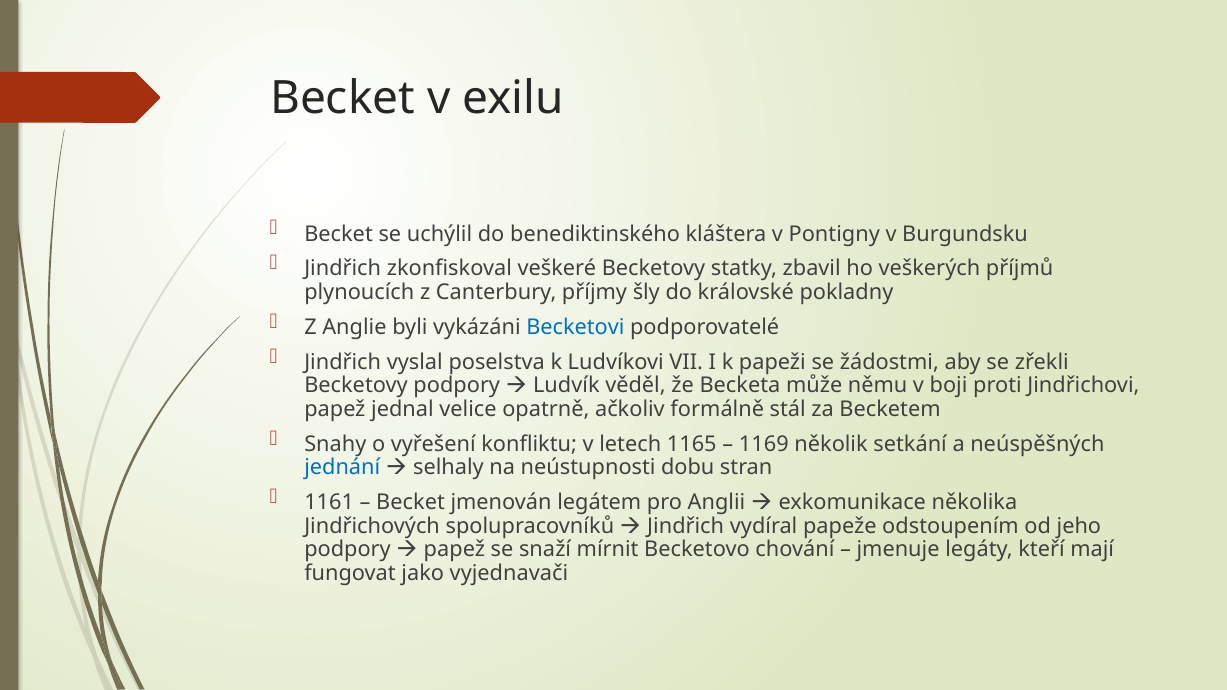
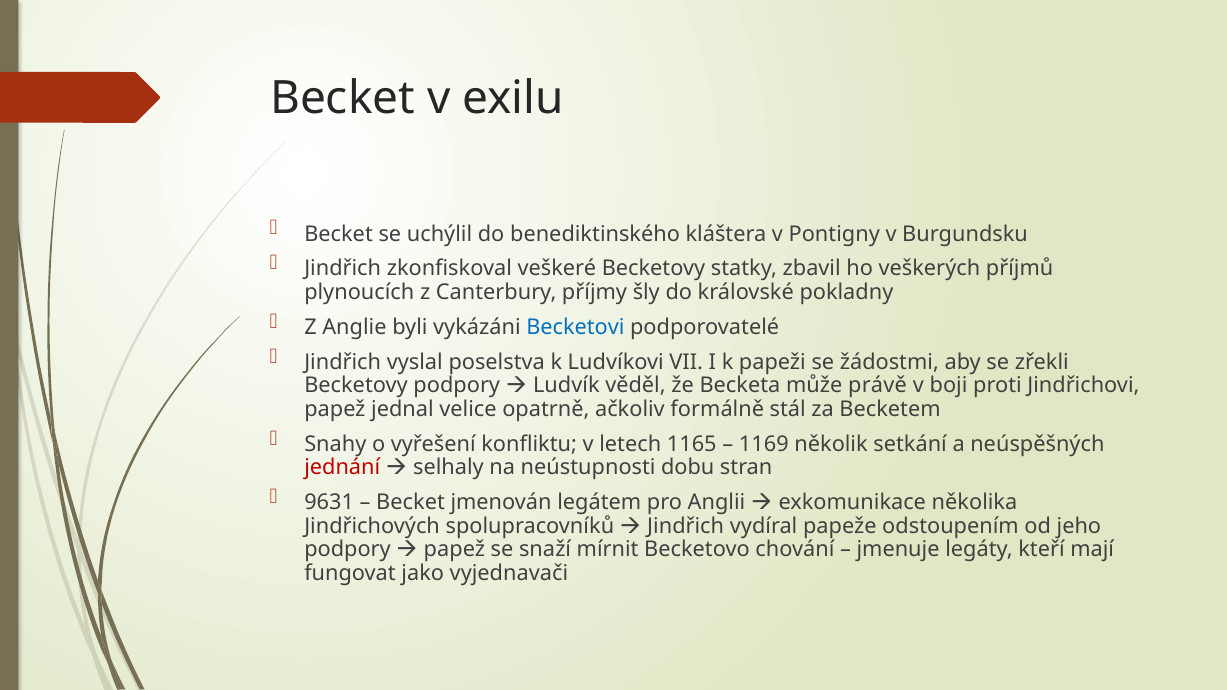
němu: němu -> právě (878, 386)
jednání colour: blue -> red (342, 468)
1161: 1161 -> 9631 (329, 503)
